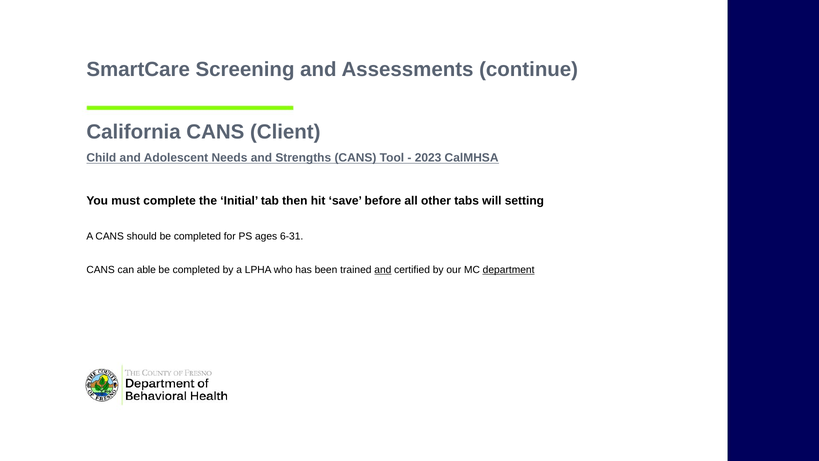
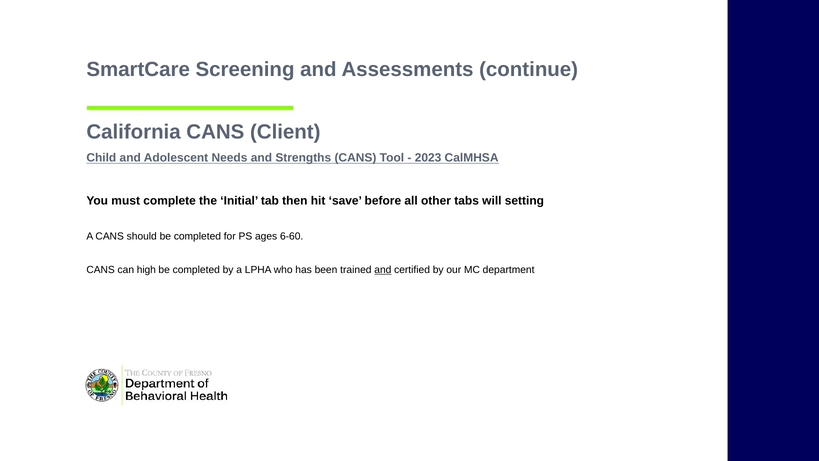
6-31: 6-31 -> 6-60 (292, 236)
able: able -> high (146, 269)
department underline: present -> none (509, 269)
